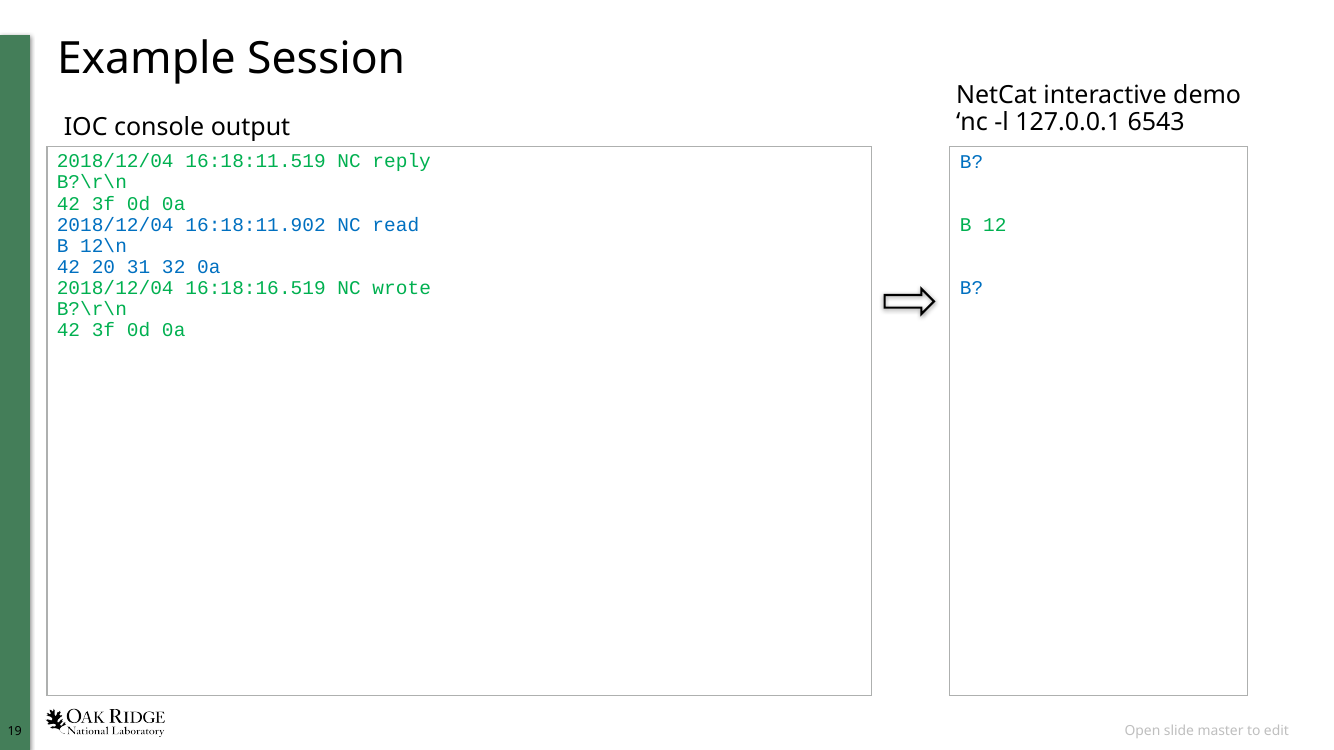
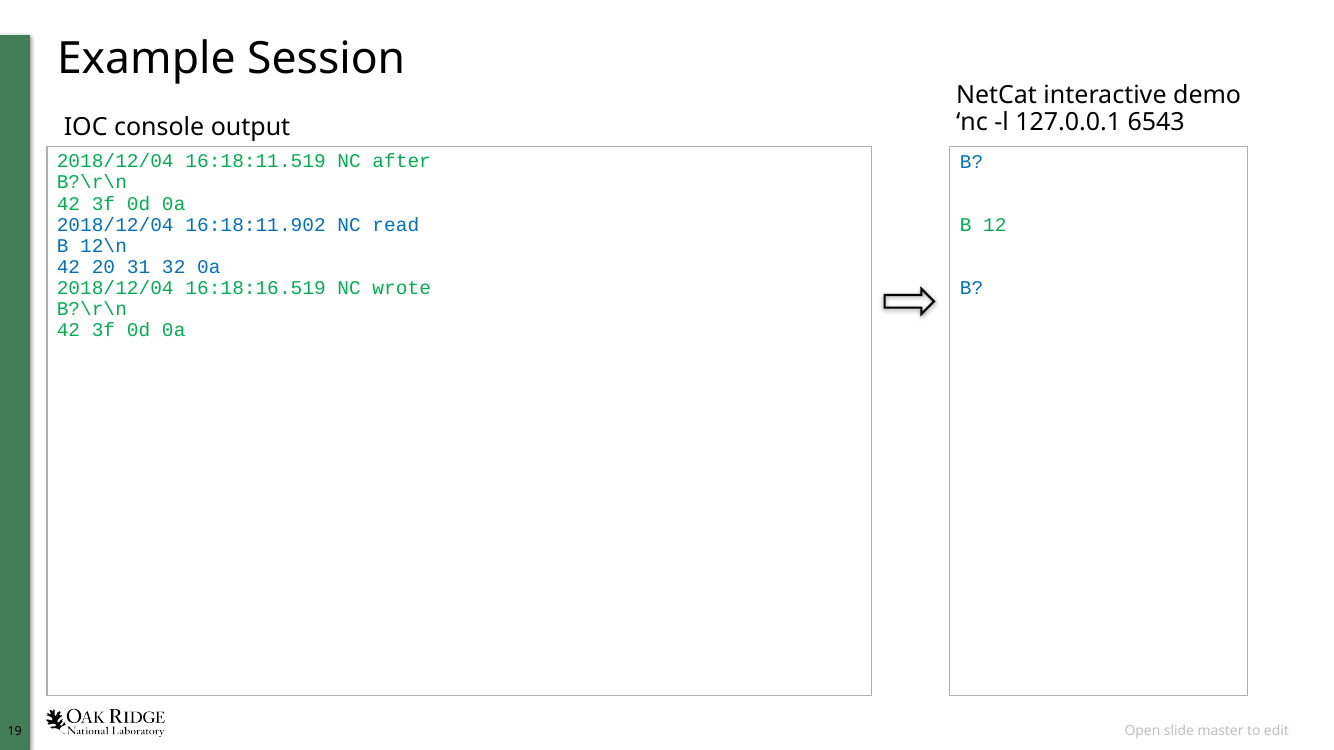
reply: reply -> after (402, 162)
